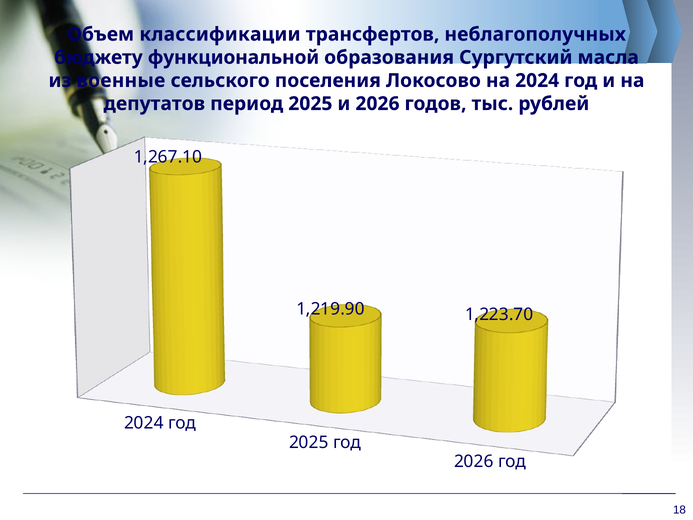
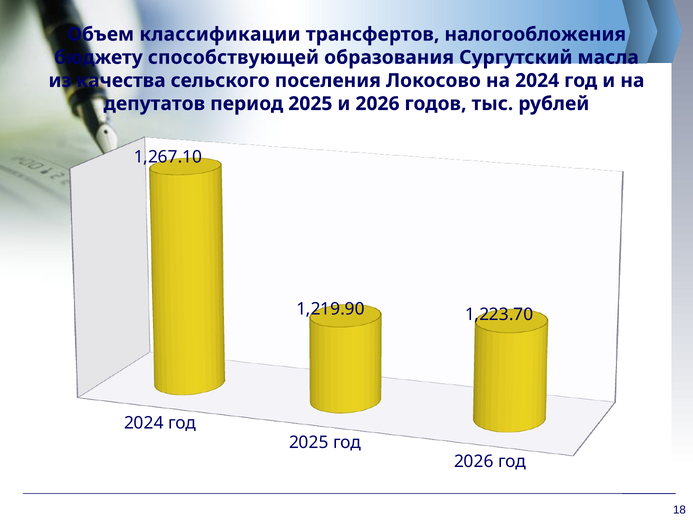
неблагополучных: неблагополучных -> налогообложения (535, 34)
функциональной: функциональной -> способствующей (233, 57)
военные: военные -> качества (121, 81)
